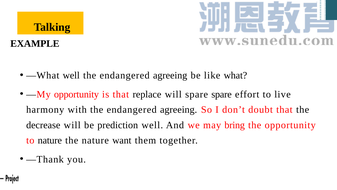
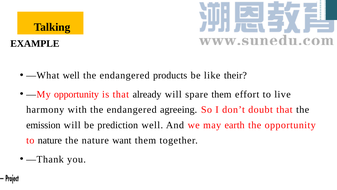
agreeing: agreeing -> products (170, 75)
what: what -> their (235, 75)
replace: replace -> already (147, 94)
spare spare: spare -> them (221, 94)
decrease: decrease -> emission (43, 125)
bring: bring -> earth (235, 125)
